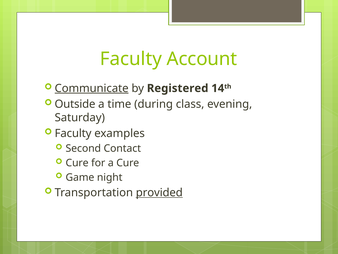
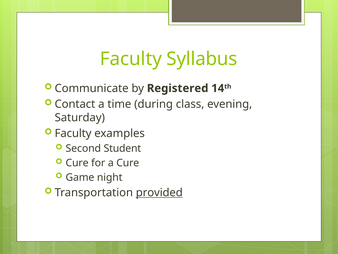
Account: Account -> Syllabus (202, 59)
Communicate underline: present -> none (92, 88)
Outside: Outside -> Contact (75, 104)
Contact: Contact -> Student (122, 148)
